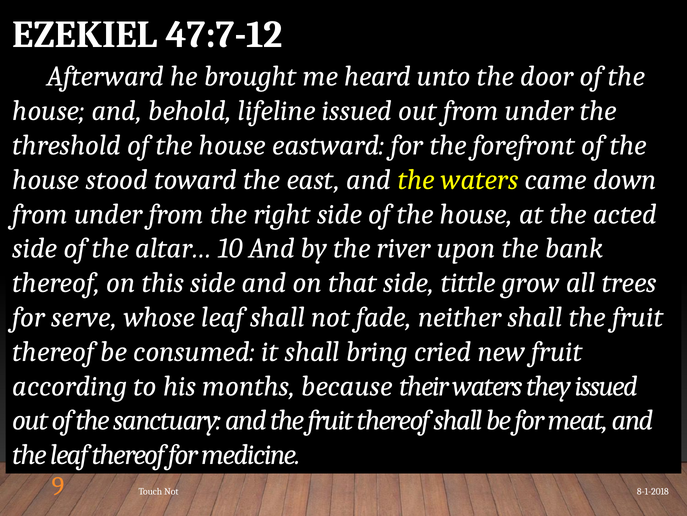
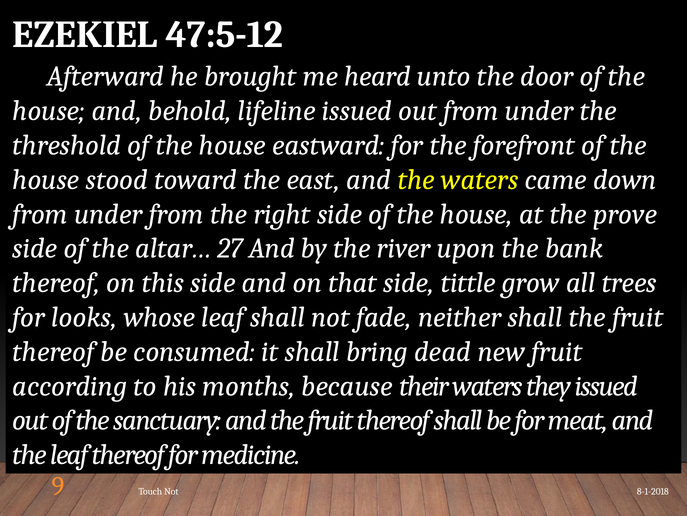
47:7-12: 47:7-12 -> 47:5-12 (224, 35)
acted: acted -> prove (625, 214)
10: 10 -> 27 (230, 248)
serve: serve -> looks (84, 317)
cried: cried -> dead (443, 351)
